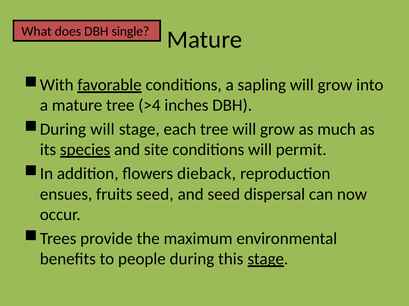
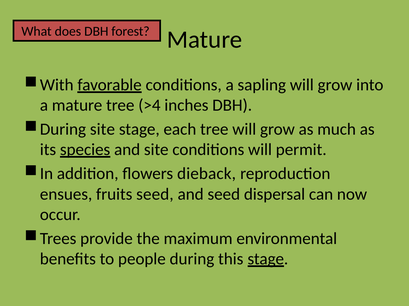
single: single -> forest (130, 32)
During will: will -> site (102, 130)
